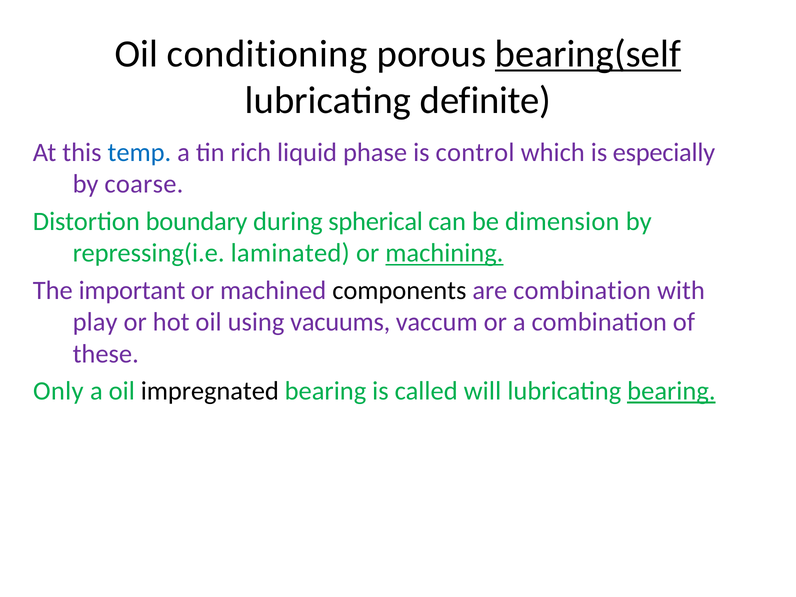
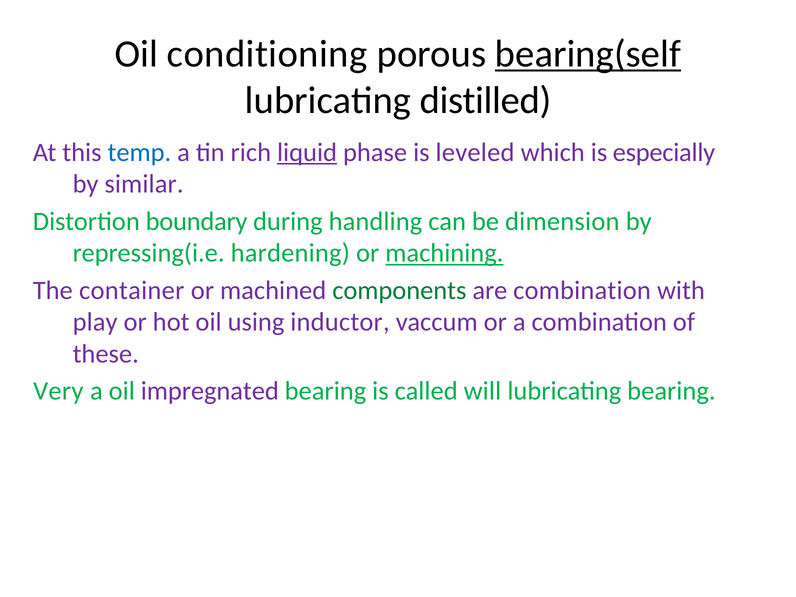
definite: definite -> distilled (486, 100)
liquid underline: none -> present (307, 152)
control: control -> leveled (475, 152)
coarse: coarse -> similar (144, 184)
spherical: spherical -> handling (375, 221)
laminated: laminated -> hardening (290, 253)
important: important -> container (132, 290)
components colour: black -> green (399, 290)
vacuums: vacuums -> inductor (340, 322)
Only: Only -> Very (58, 391)
impregnated colour: black -> purple (210, 391)
bearing underline: present -> none (671, 391)
